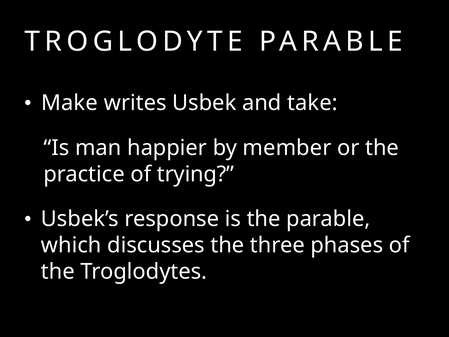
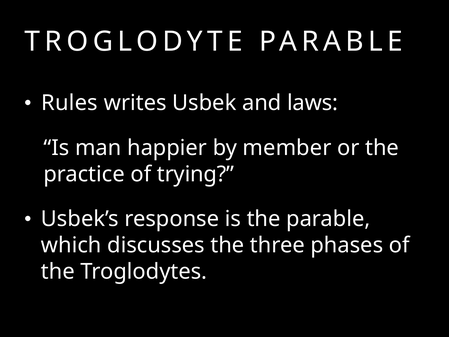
Make: Make -> Rules (69, 103)
take: take -> laws (313, 103)
